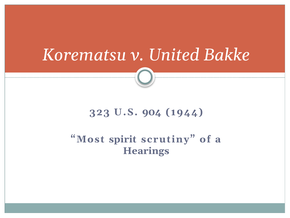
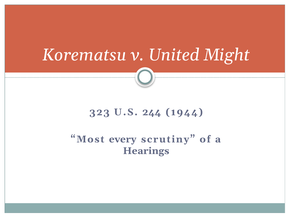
Bakke: Bakke -> Might (227, 55)
904: 904 -> 244 (152, 112)
spirit: spirit -> every (123, 139)
